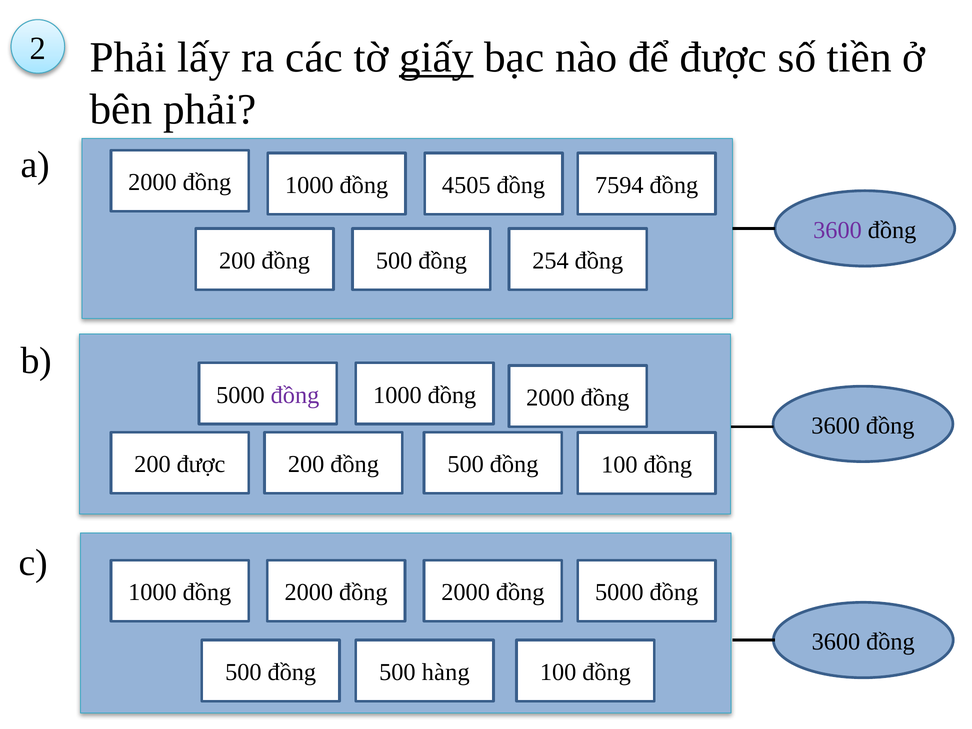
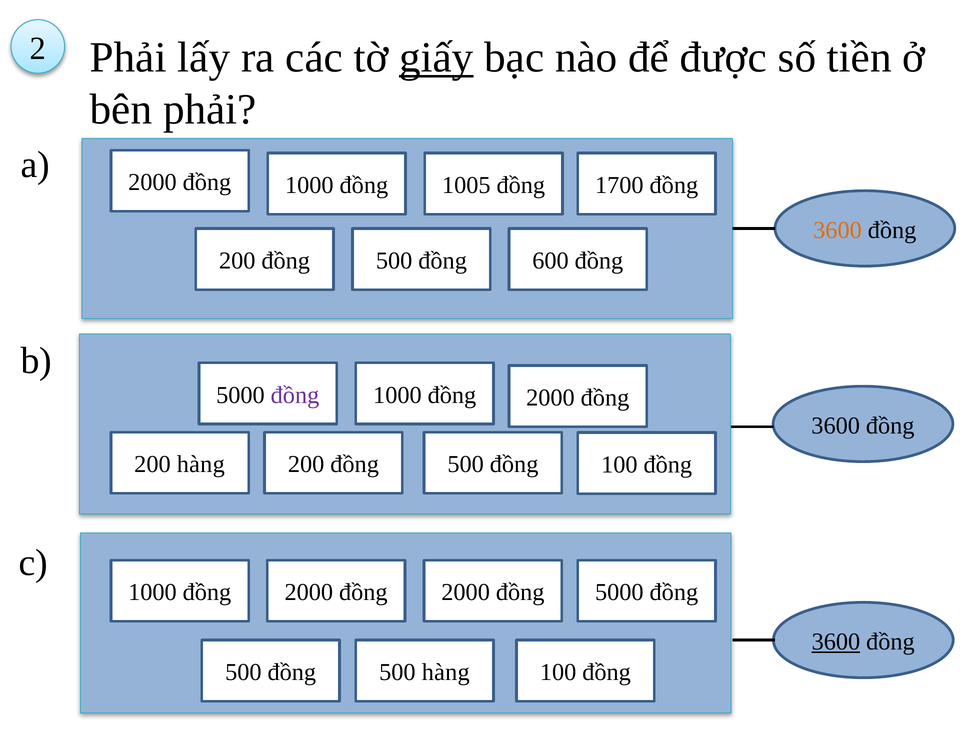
4505: 4505 -> 1005 (466, 185)
7594: 7594 -> 1700 (619, 185)
3600 colour: purple -> orange (838, 230)
254: 254 -> 600 (550, 261)
200 được: được -> hàng (201, 464)
3600 underline: none -> present (836, 642)
